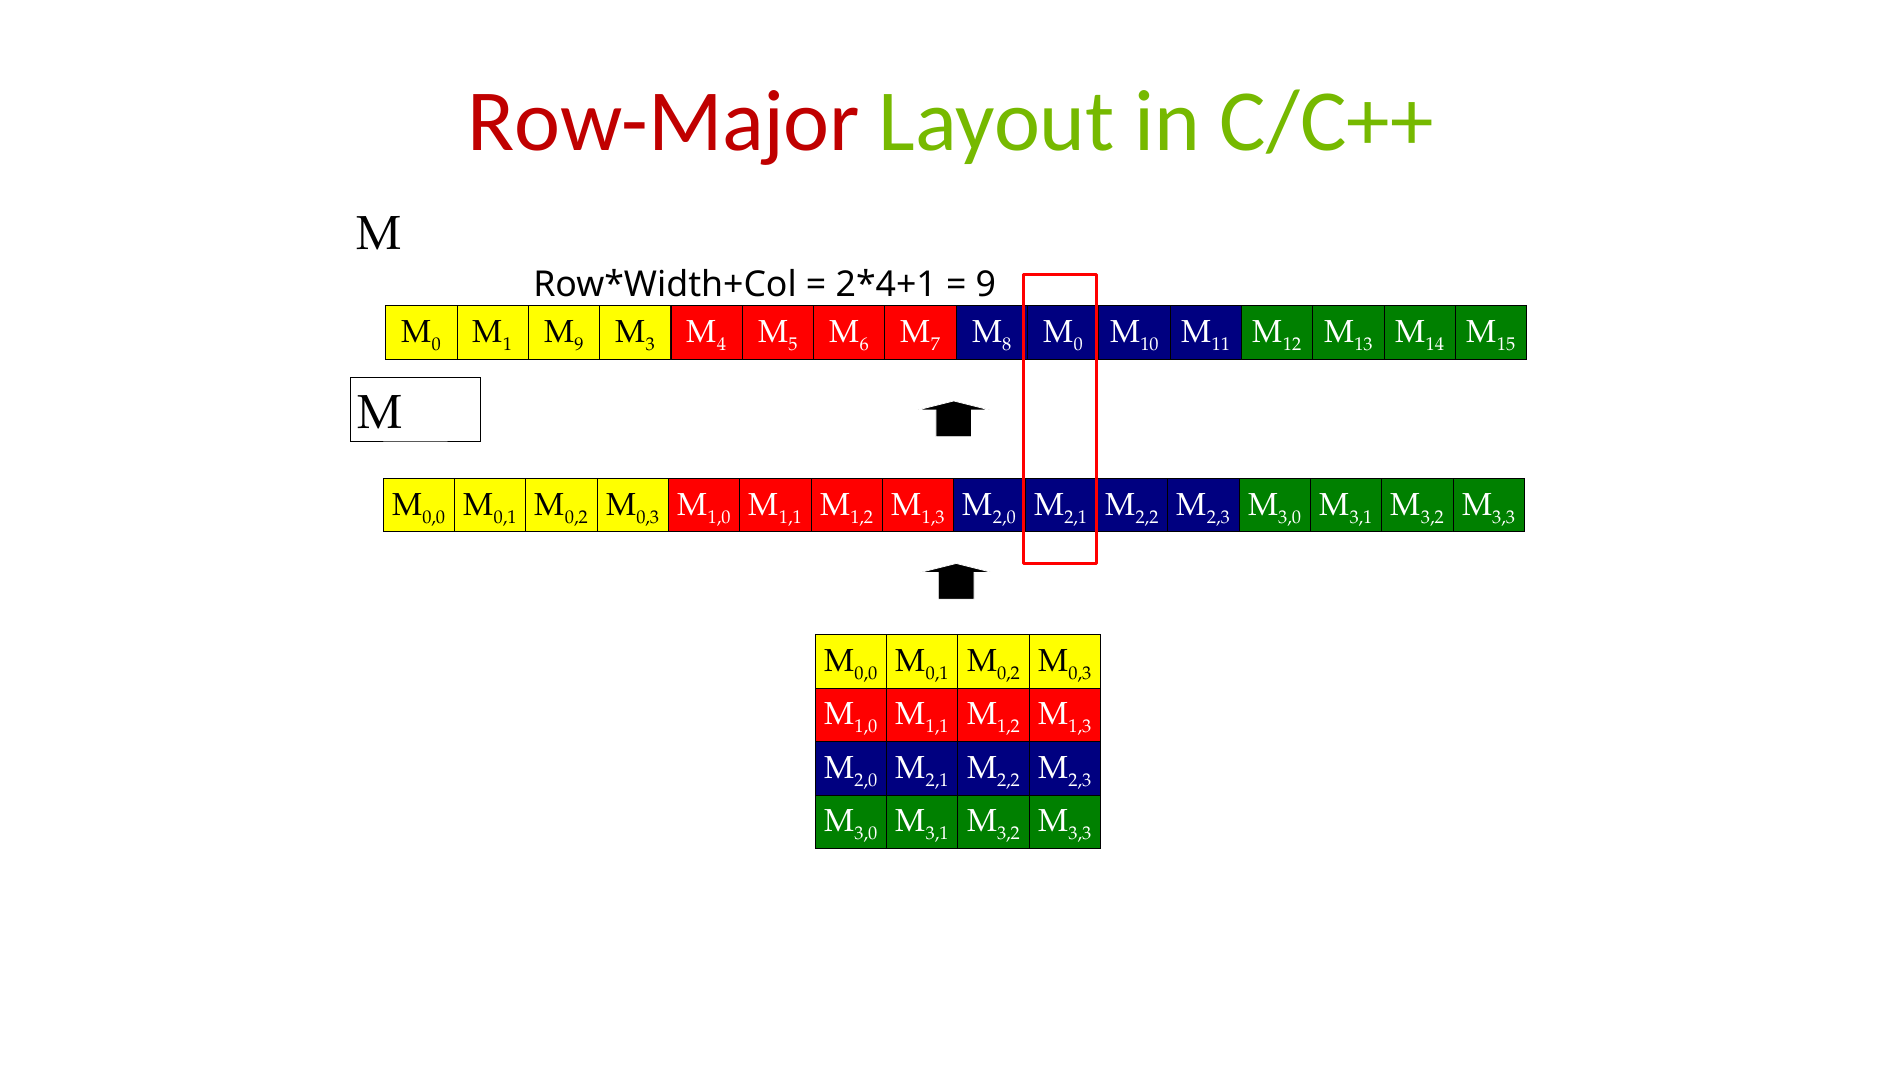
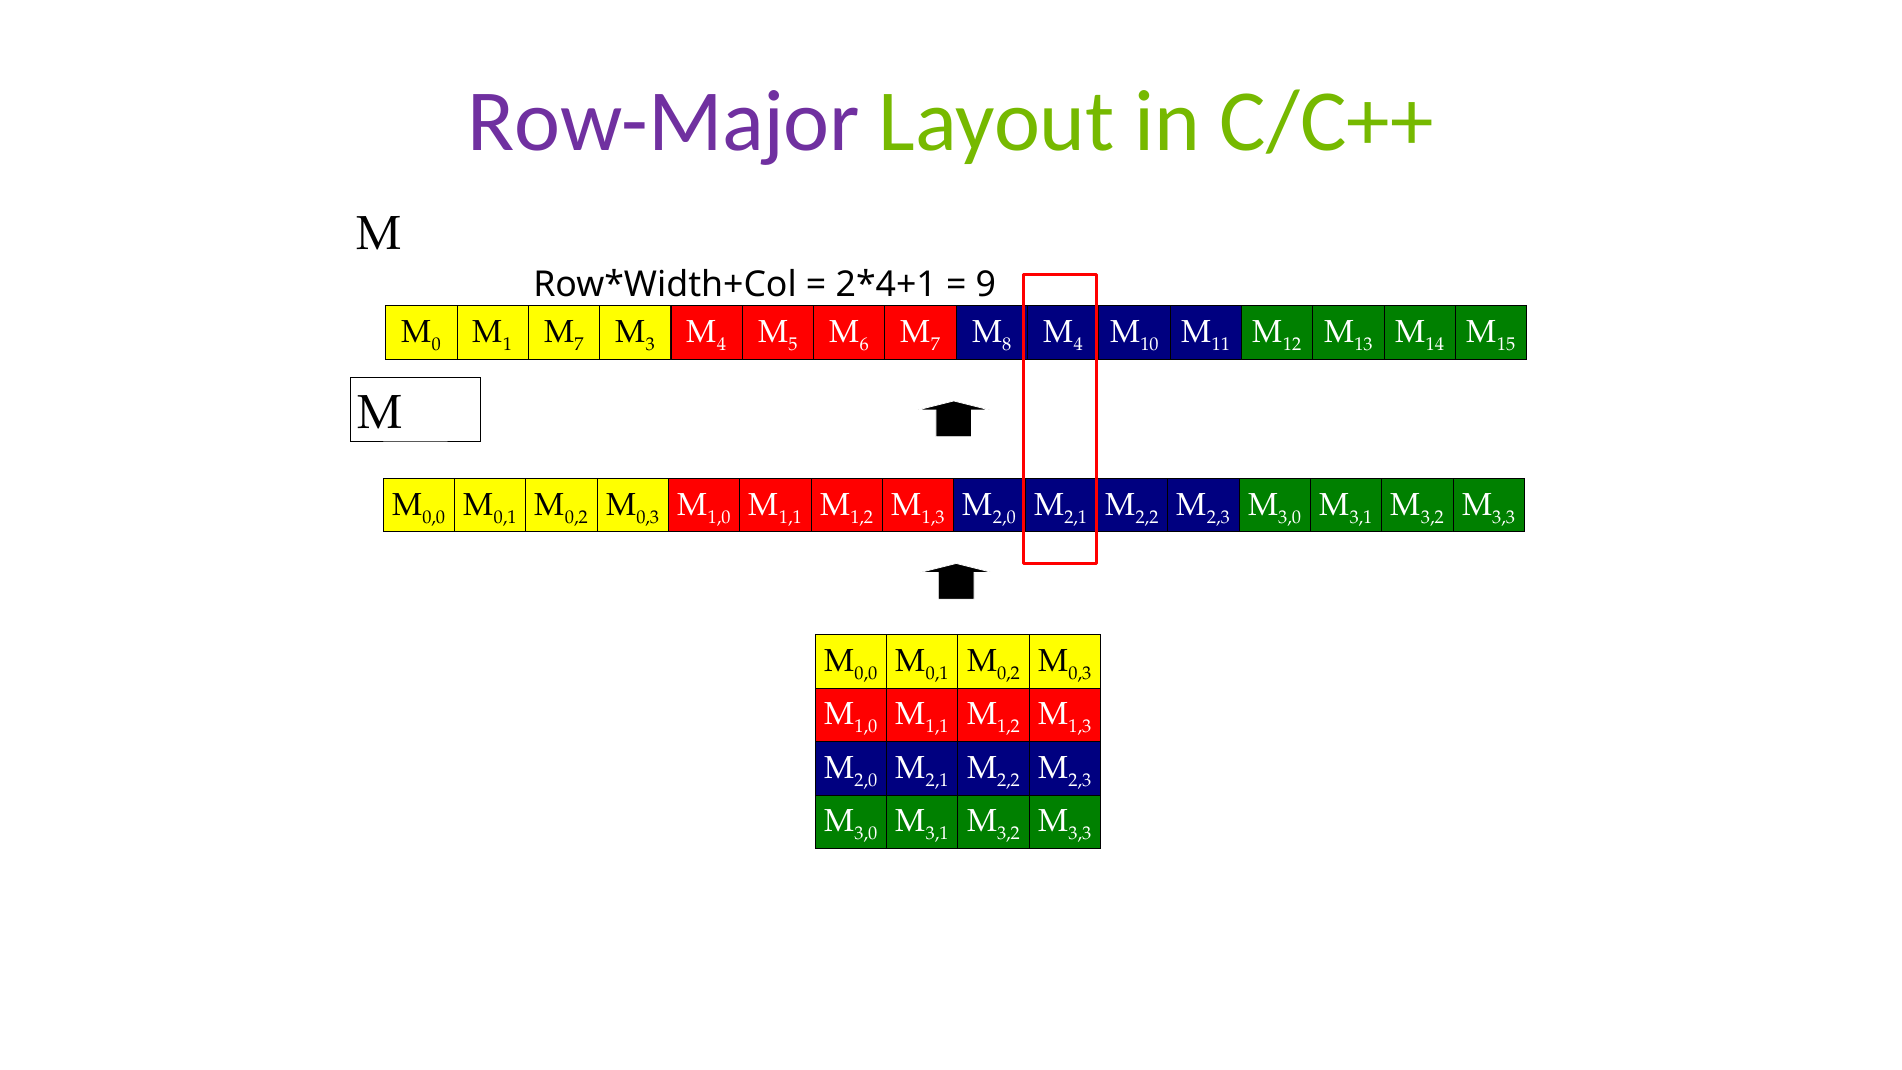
Row-Major colour: red -> purple (664, 122)
9: 9 -> 7 (579, 344)
0: 0 -> 4 (1078, 344)
